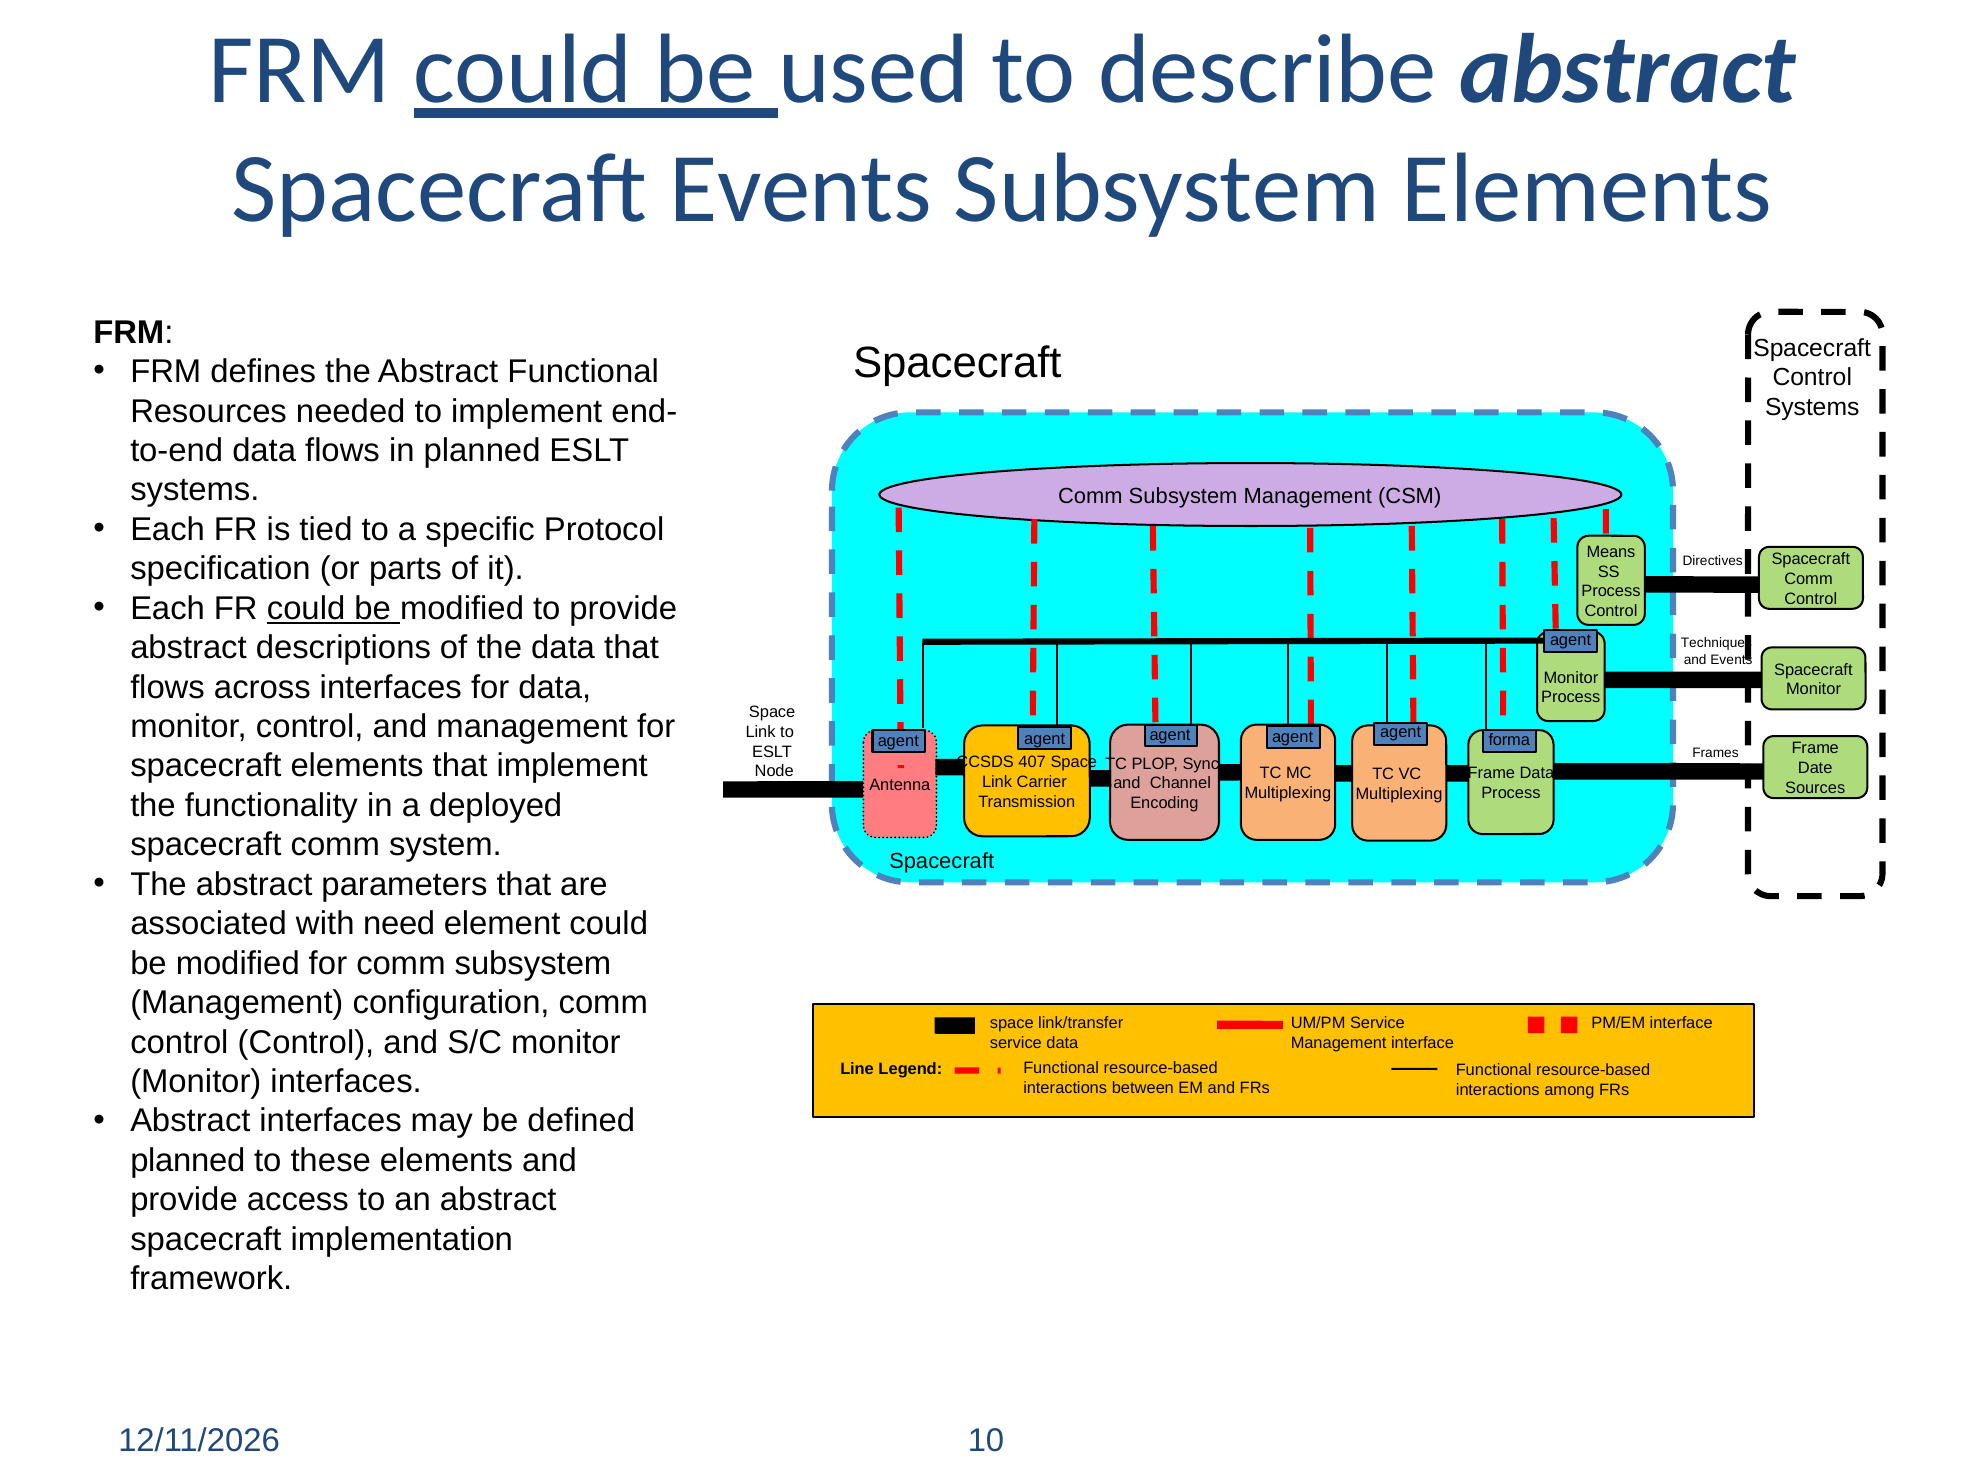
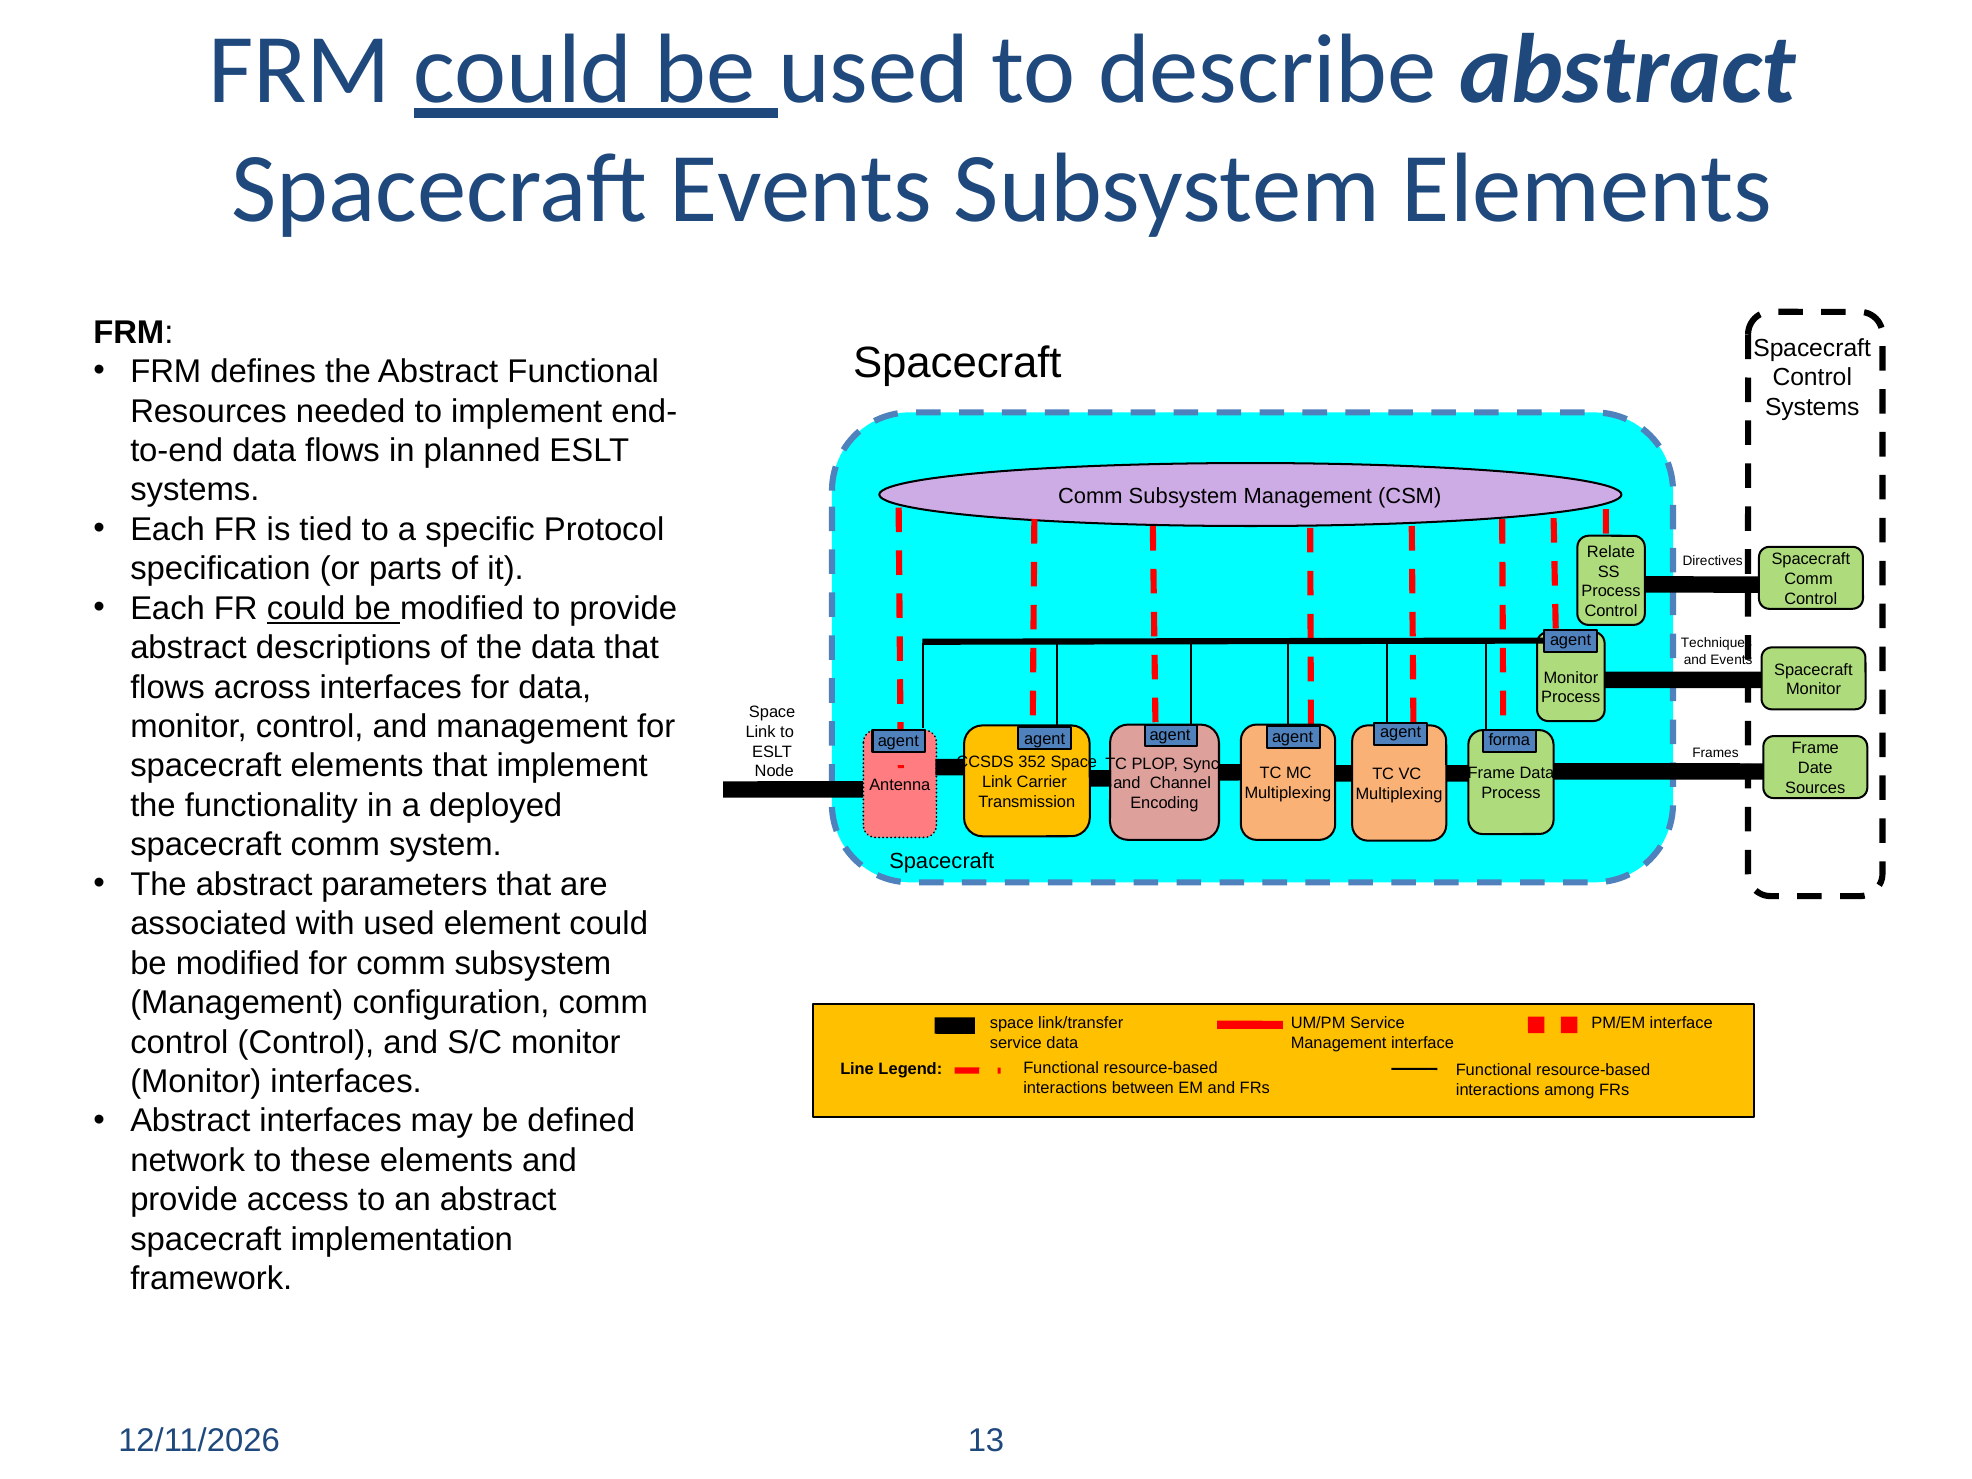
Means: Means -> Relate (1611, 552)
407: 407 -> 352 (1032, 762)
with need: need -> used (399, 924)
planned: planned -> network (188, 1161)
10: 10 -> 13 (986, 1441)
